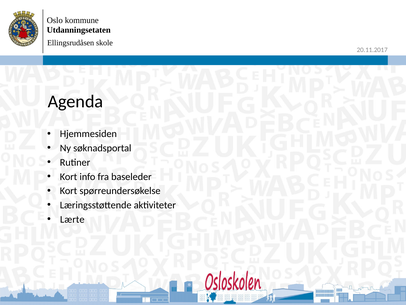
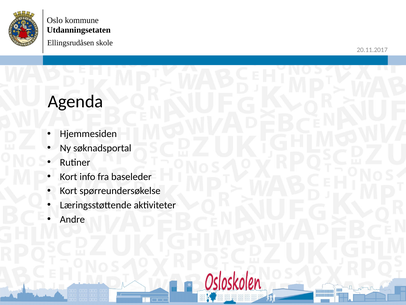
Lærte: Lærte -> Andre (72, 219)
